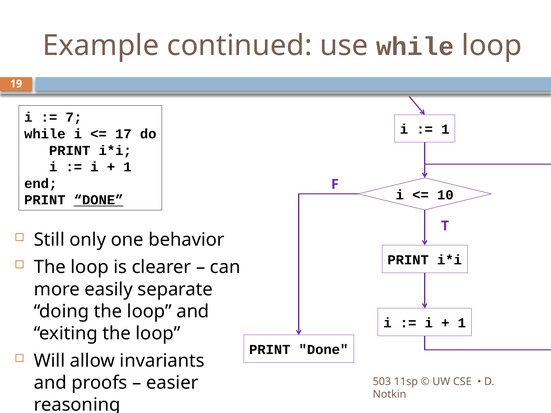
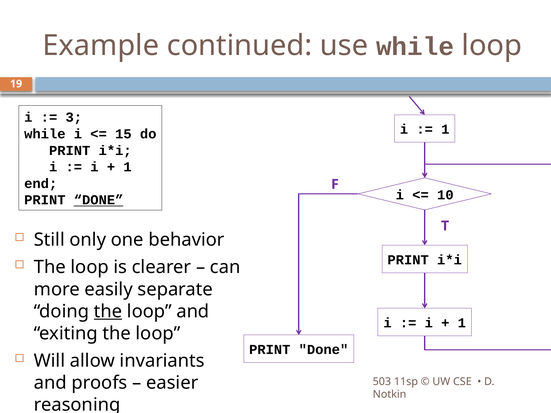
7: 7 -> 3 (74, 118)
17: 17 -> 15 (123, 134)
the underline: none -> present (108, 311)
